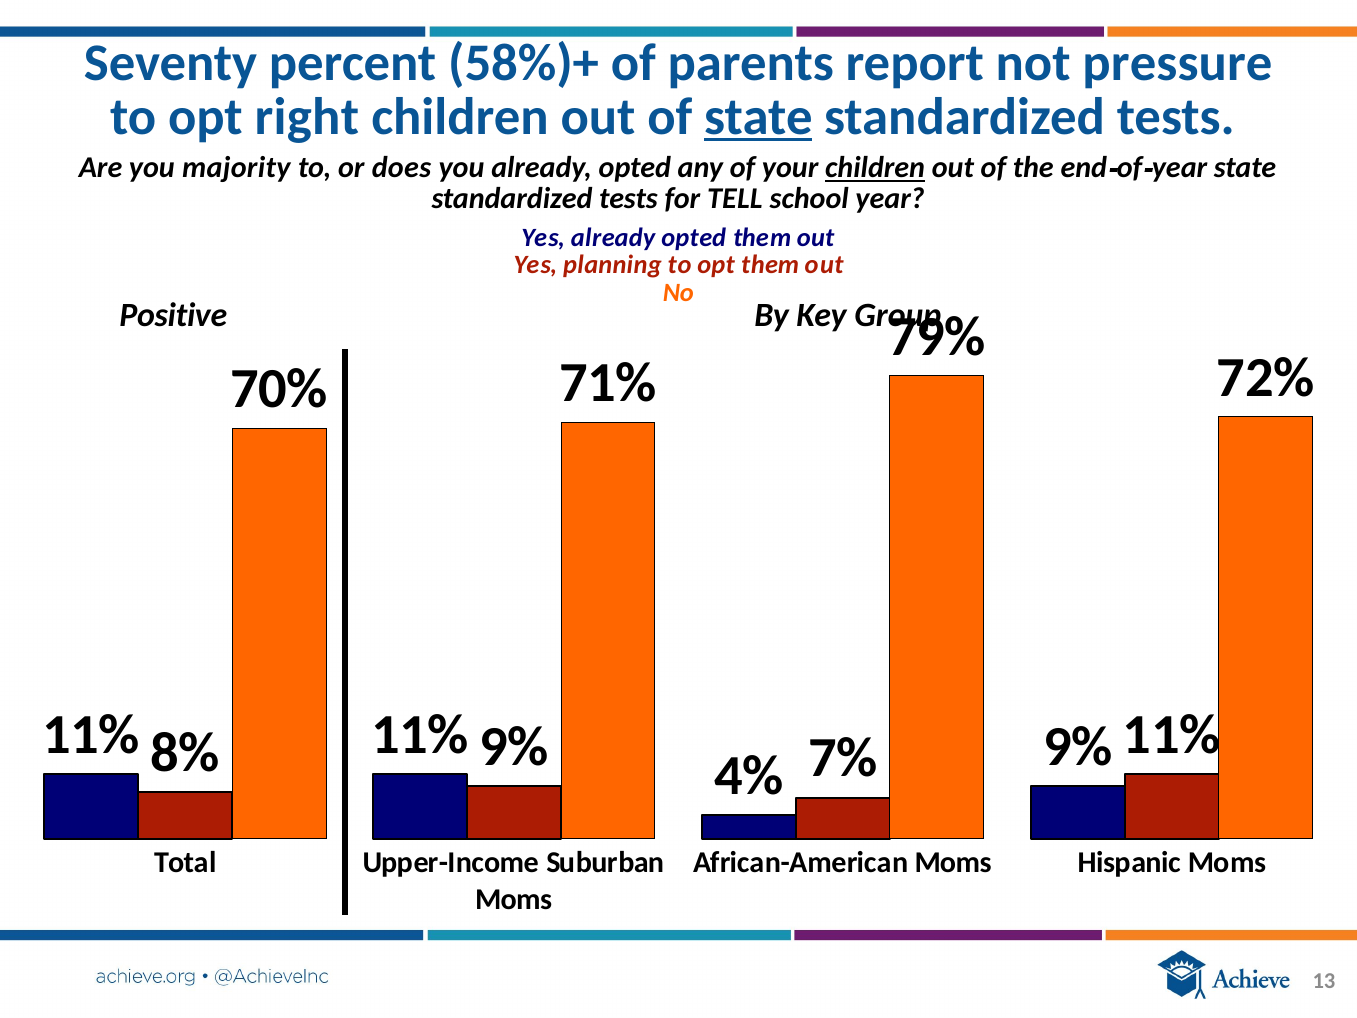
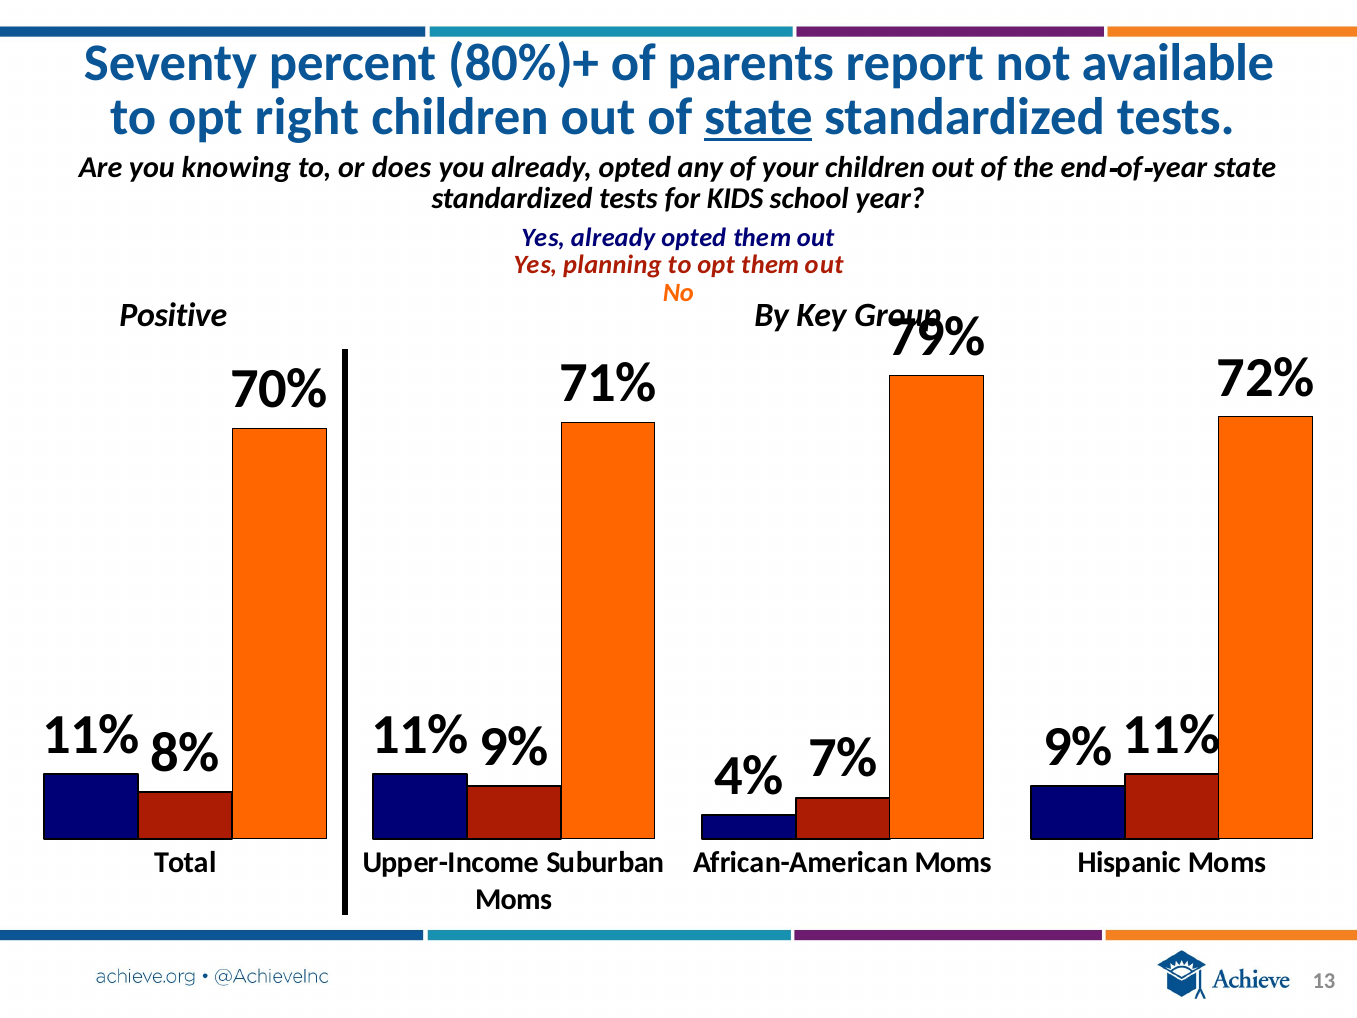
58%)+: 58%)+ -> 80%)+ (524, 63)
pressure: pressure -> available (1178, 63)
majority: majority -> knowing (236, 168)
children underline: present -> none (875, 168)
TELL: TELL -> KIDS (735, 199)
